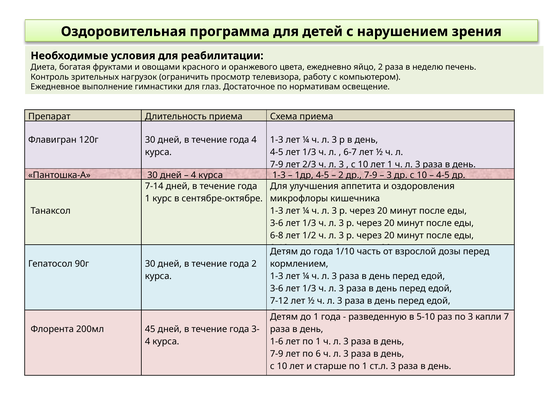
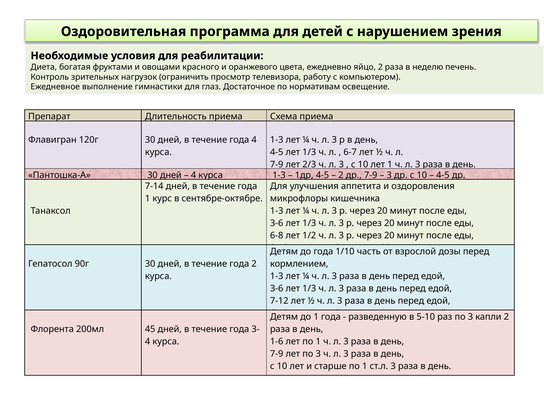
капли 7: 7 -> 2 (506, 317)
лет по 6: 6 -> 3 (318, 354)
